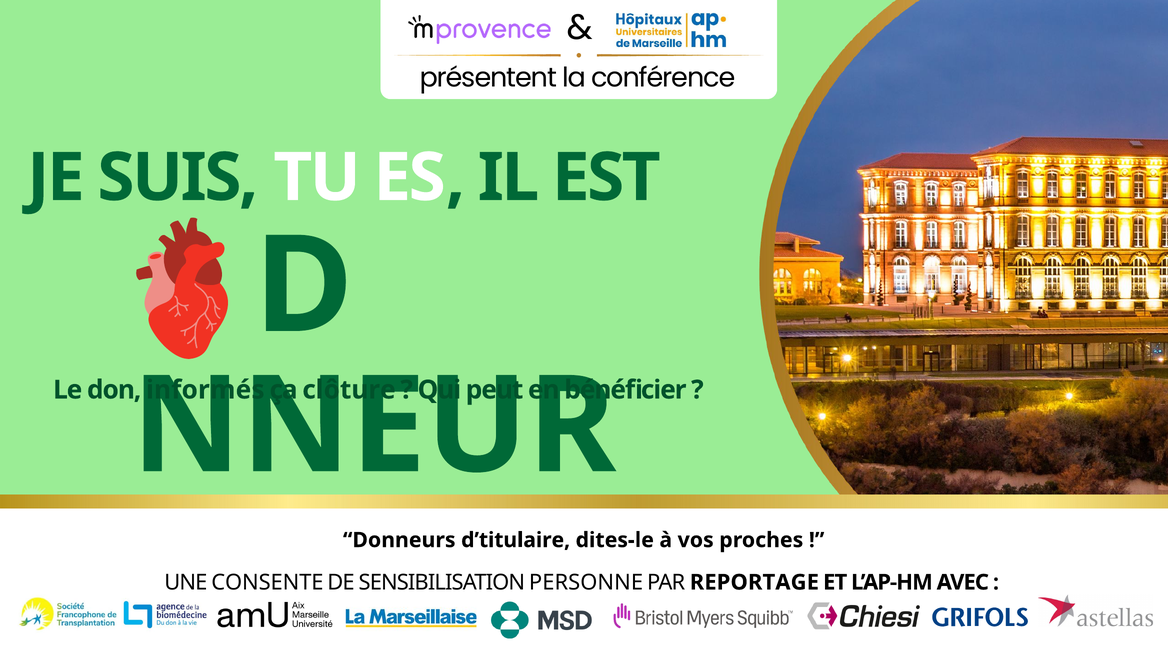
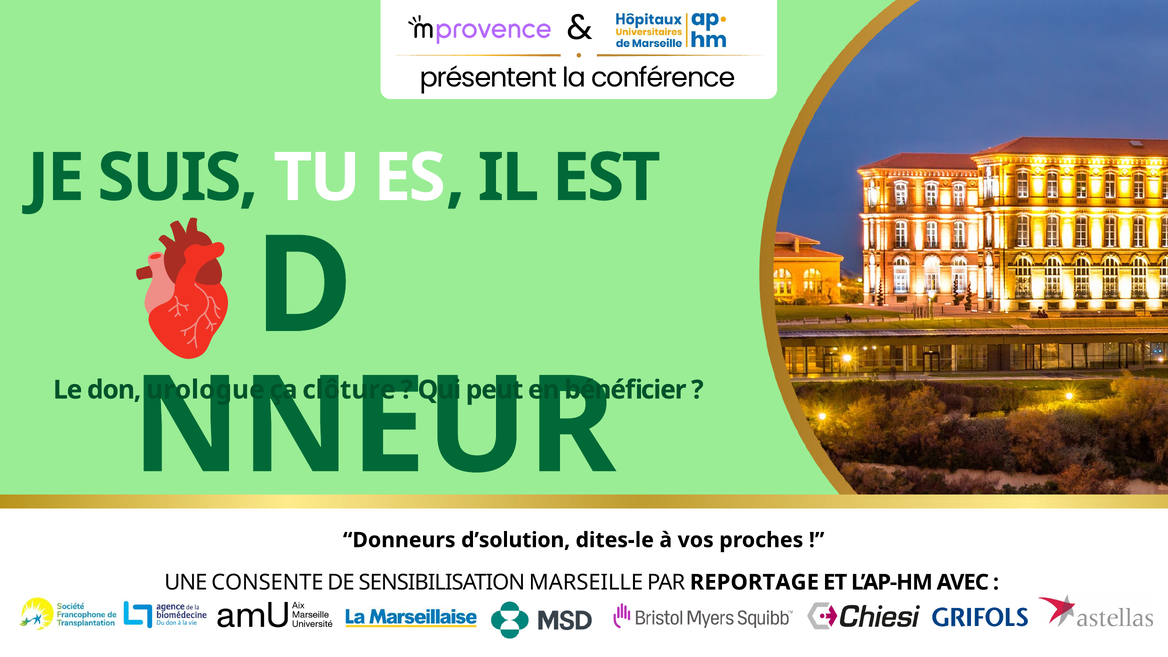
informés: informés -> urologue (205, 390)
d’titulaire: d’titulaire -> d’solution (516, 540)
PERSONNE: PERSONNE -> MARSEILLE (586, 582)
